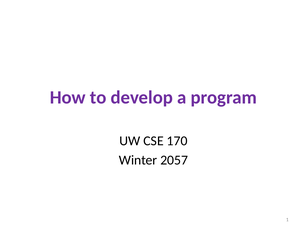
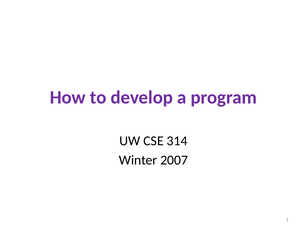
170: 170 -> 314 (177, 141)
2057: 2057 -> 2007 (174, 160)
